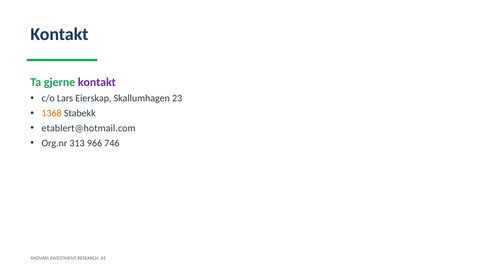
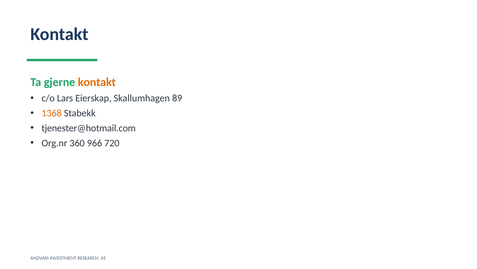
kontakt colour: purple -> orange (97, 82)
23: 23 -> 89 (177, 98)
etablert@hotmail.com: etablert@hotmail.com -> tjenester@hotmail.com (89, 128)
313: 313 -> 360 (77, 143)
746: 746 -> 720 (112, 143)
